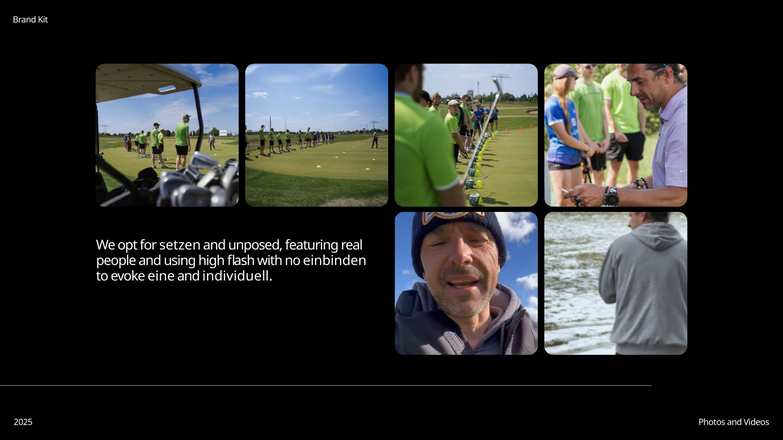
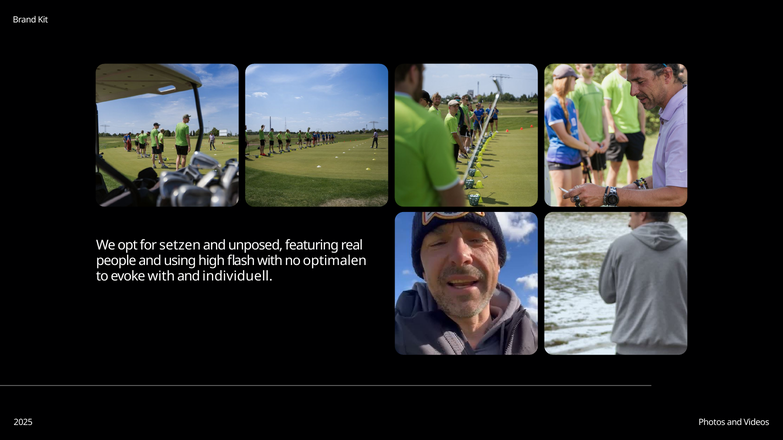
einbinden: einbinden -> optimalen (335, 261)
evoke eine: eine -> with (161, 277)
